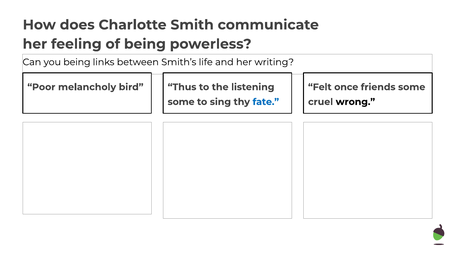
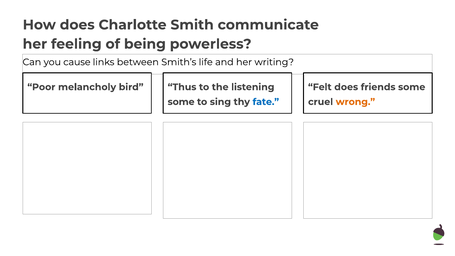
you being: being -> cause (77, 62)
Felt once: once -> does (346, 87)
wrong colour: black -> orange (355, 102)
